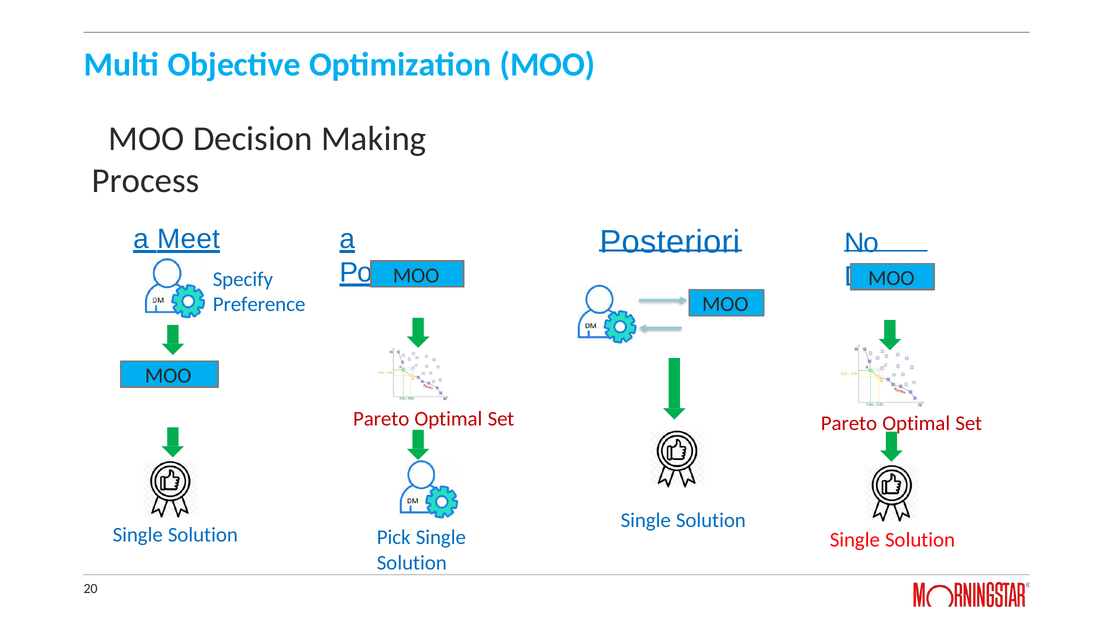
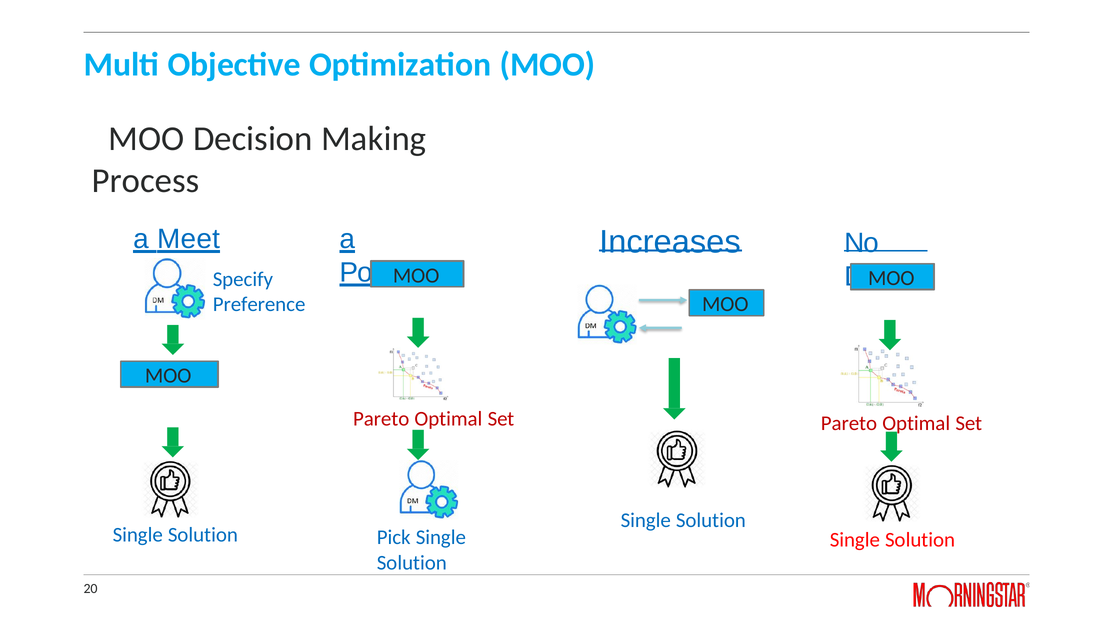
Posteriori: Posteriori -> Increases (670, 242)
